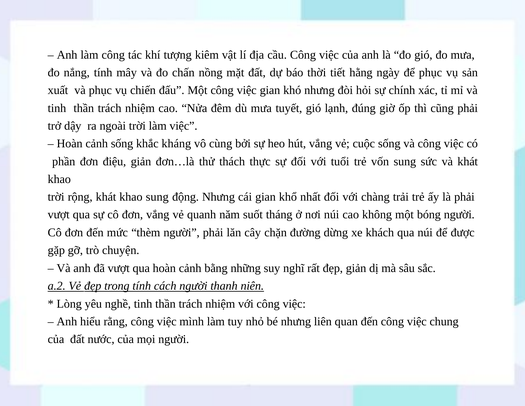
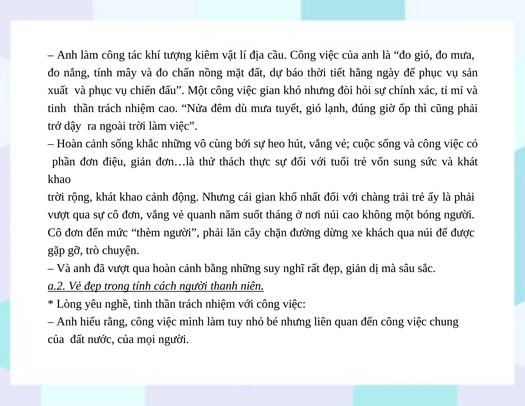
khắc kháng: kháng -> những (176, 144)
khao sung: sung -> cảnh (157, 197)
